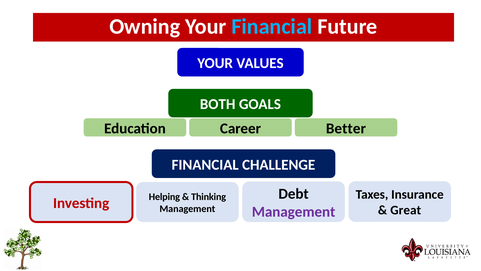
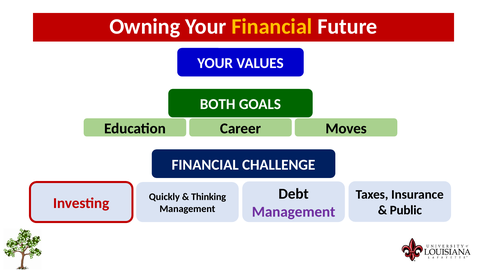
Financial colour: light blue -> yellow (272, 27)
Better: Better -> Moves (346, 128)
Helping: Helping -> Quickly (164, 196)
Great: Great -> Public (406, 210)
